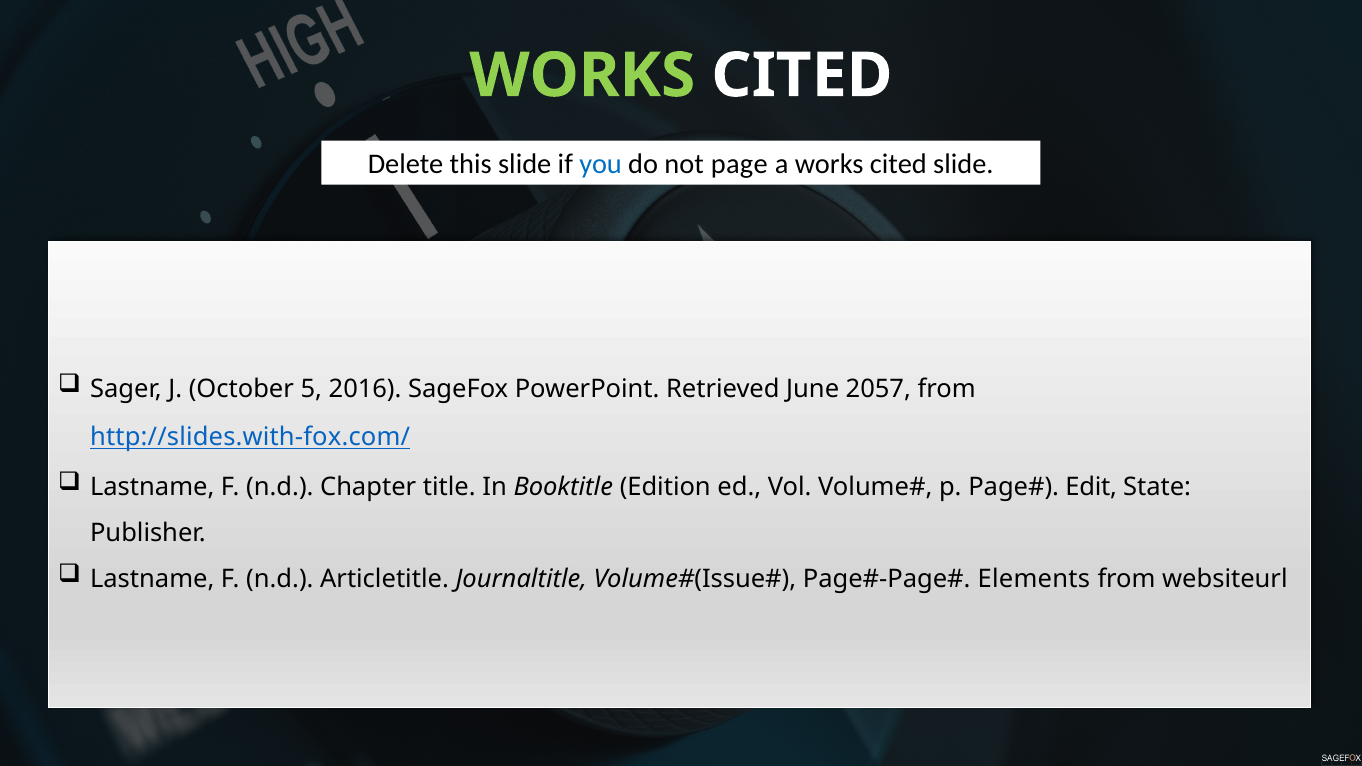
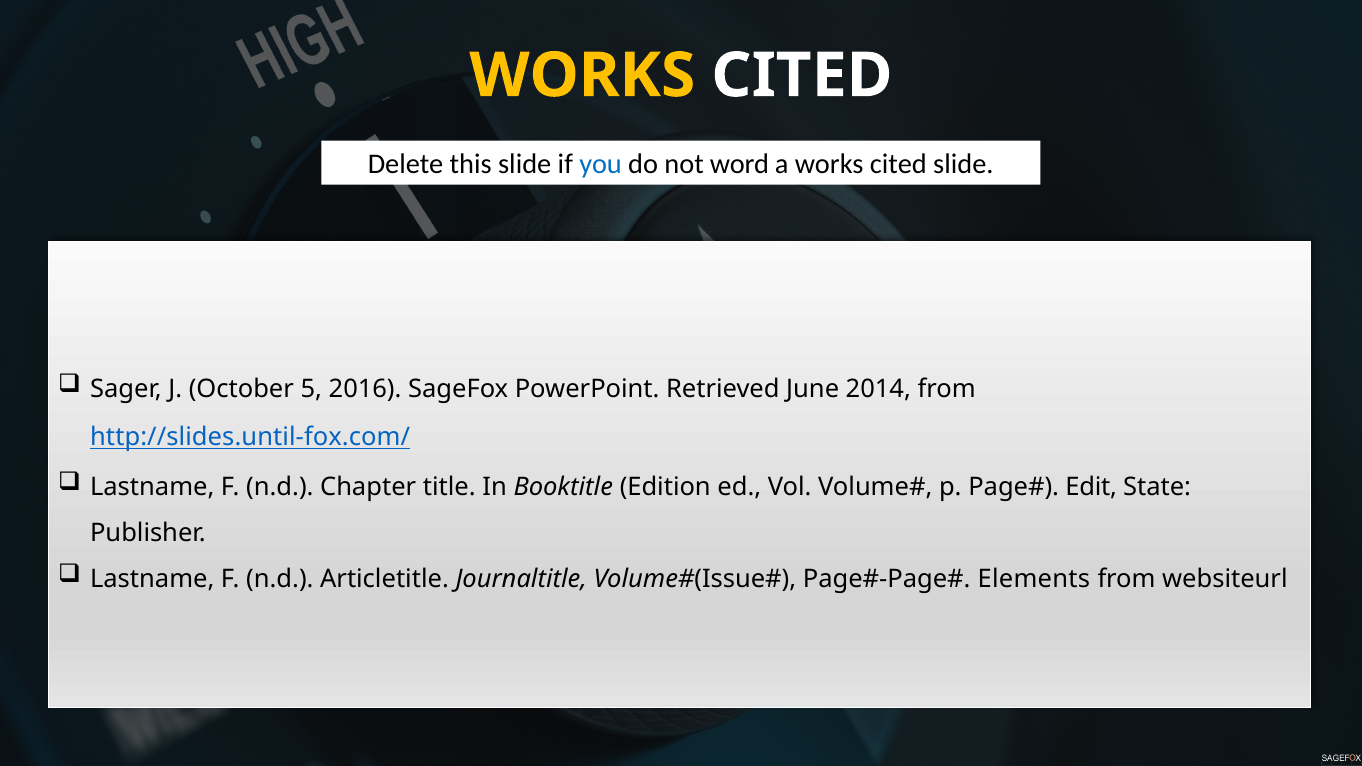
WORKS colour: light green -> yellow (582, 76)
page: page -> word (740, 165)
2057: 2057 -> 2014 (878, 389)
http://slides.with-fox.com/: http://slides.with-fox.com/ -> http://slides.until-fox.com/ (250, 437)
